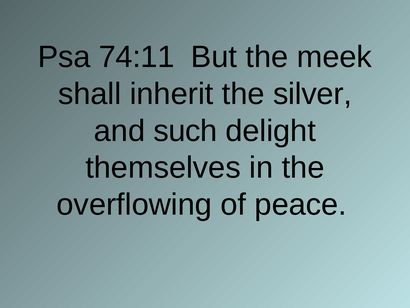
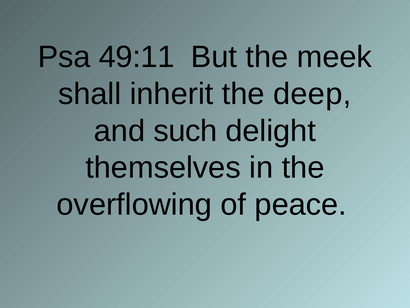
74:11: 74:11 -> 49:11 (137, 57)
silver: silver -> deep (312, 94)
